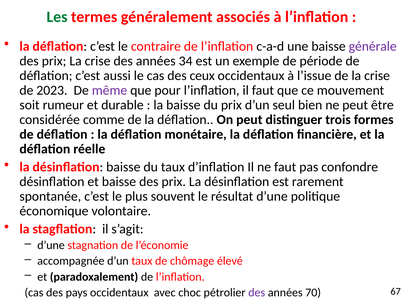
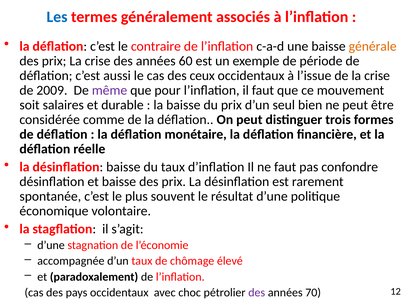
Les colour: green -> blue (57, 17)
générale colour: purple -> orange (373, 46)
34: 34 -> 60 (186, 61)
2023: 2023 -> 2009 (52, 90)
rumeur: rumeur -> salaires (63, 105)
67: 67 -> 12 (396, 292)
